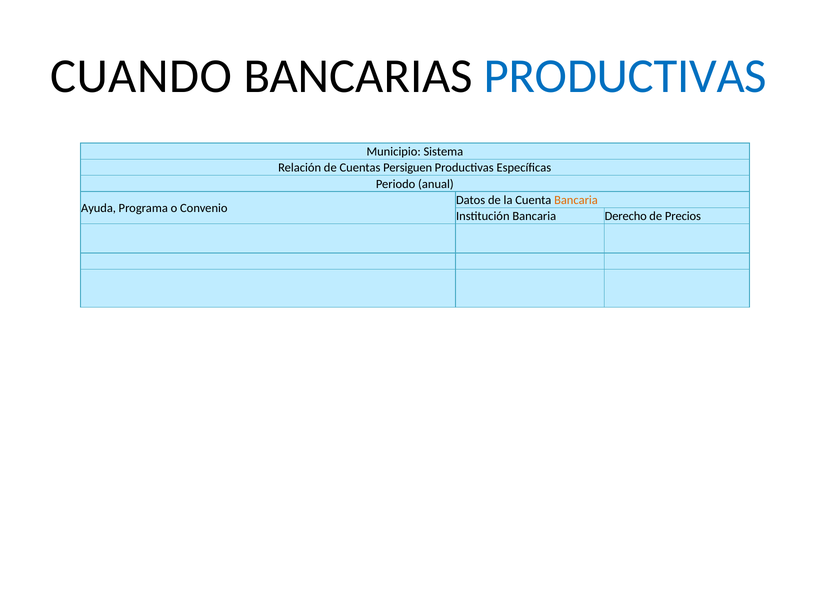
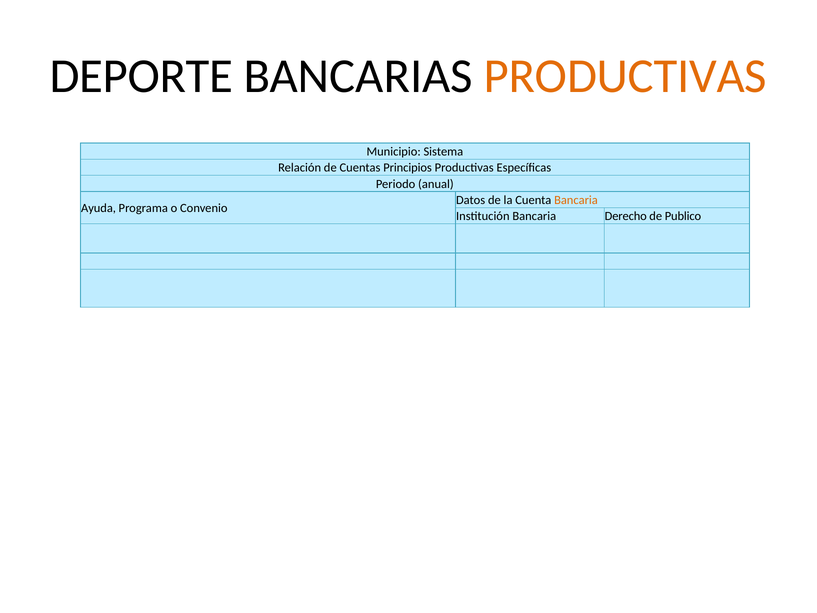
CUANDO: CUANDO -> DEPORTE (141, 76)
PRODUCTIVAS colour: blue -> orange (625, 76)
Persiguen: Persiguen -> Principios (408, 168)
Precios: Precios -> Publico (683, 216)
